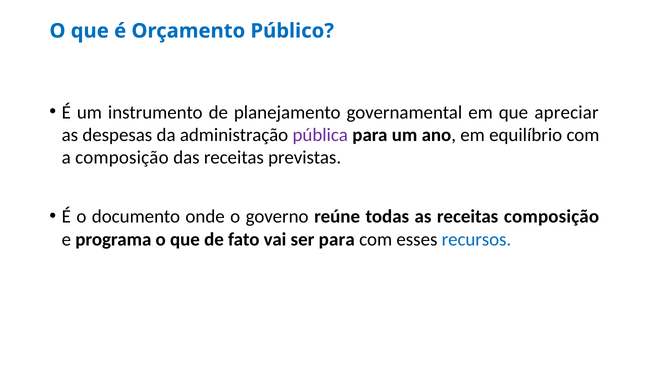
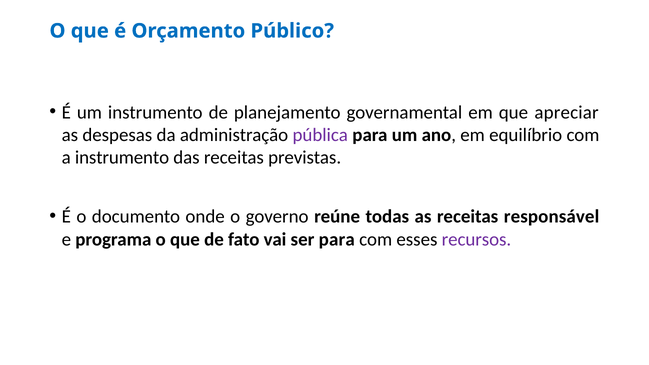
a composição: composição -> instrumento (122, 158)
receitas composição: composição -> responsável (552, 217)
recursos colour: blue -> purple (476, 239)
